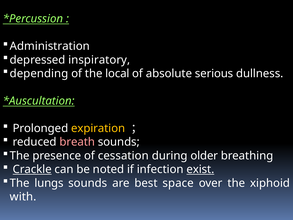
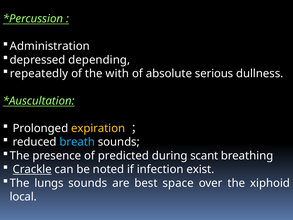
inspiratory: inspiratory -> depending (99, 60)
depending: depending -> repeatedly (39, 73)
local: local -> with (117, 73)
breath colour: pink -> light blue (77, 142)
cessation: cessation -> predicted (123, 156)
older: older -> scant (204, 156)
exist underline: present -> none (200, 169)
with: with -> local (23, 197)
